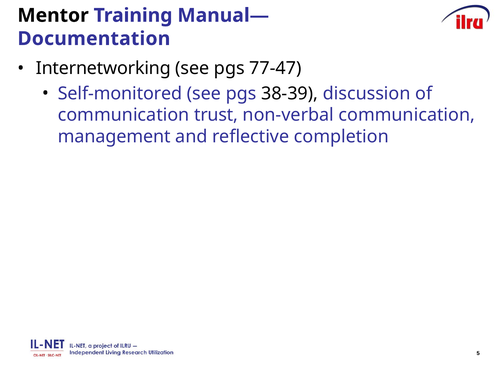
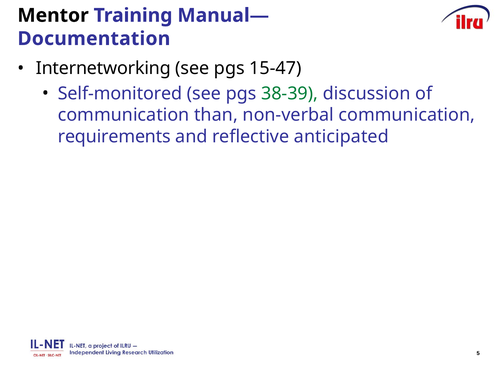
77-47: 77-47 -> 15-47 (275, 68)
38-39 colour: black -> green (290, 93)
trust: trust -> than (216, 115)
management: management -> requirements (114, 137)
completion: completion -> anticipated (341, 137)
